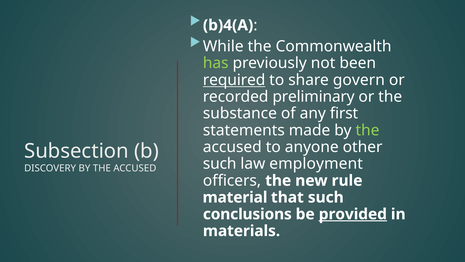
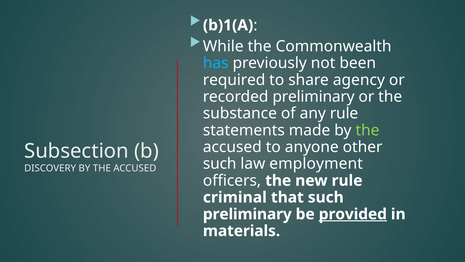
b)4(A: b)4(A -> b)1(A (228, 25)
has colour: light green -> light blue (216, 63)
required underline: present -> none (234, 80)
govern: govern -> agency (359, 80)
any first: first -> rule (344, 113)
material: material -> criminal (235, 197)
conclusions: conclusions -> preliminary (247, 214)
